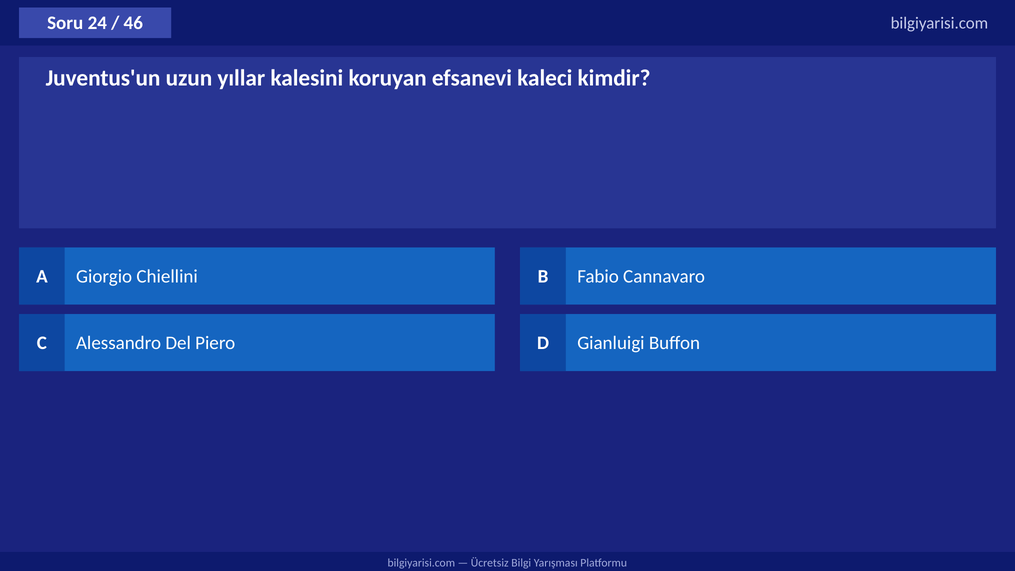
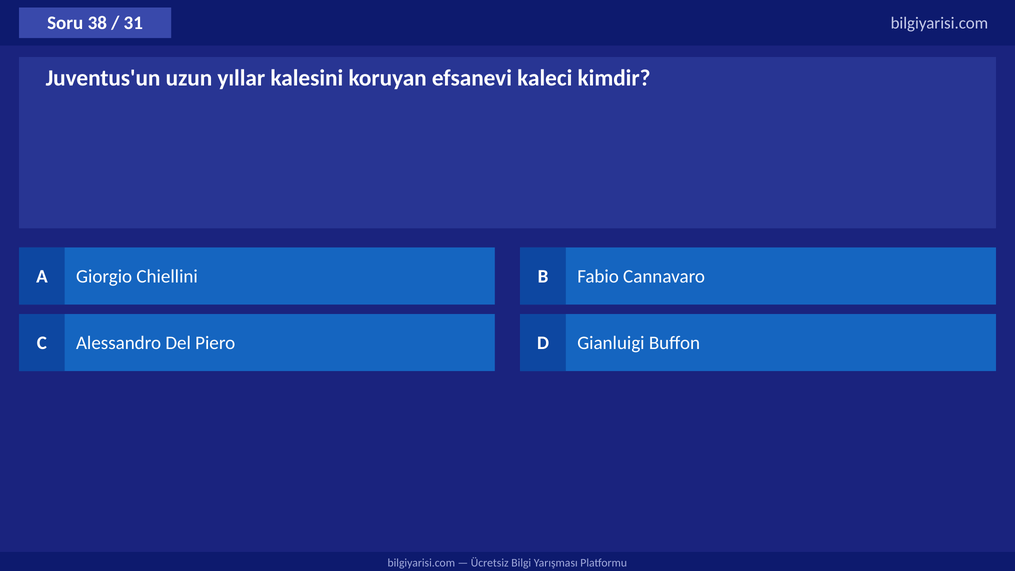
24: 24 -> 38 (97, 23)
46: 46 -> 31 (133, 23)
